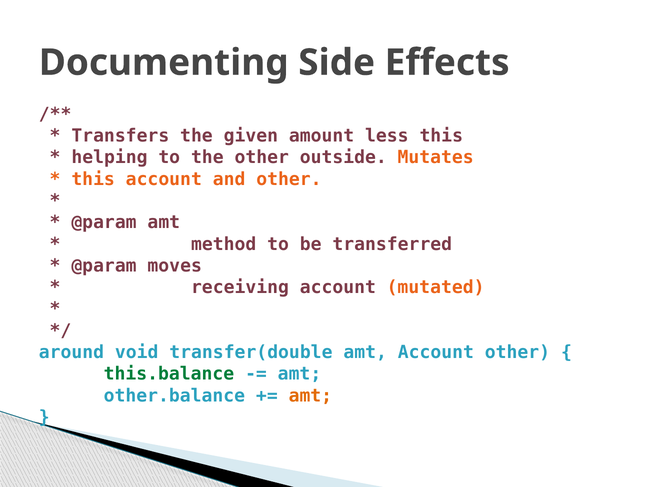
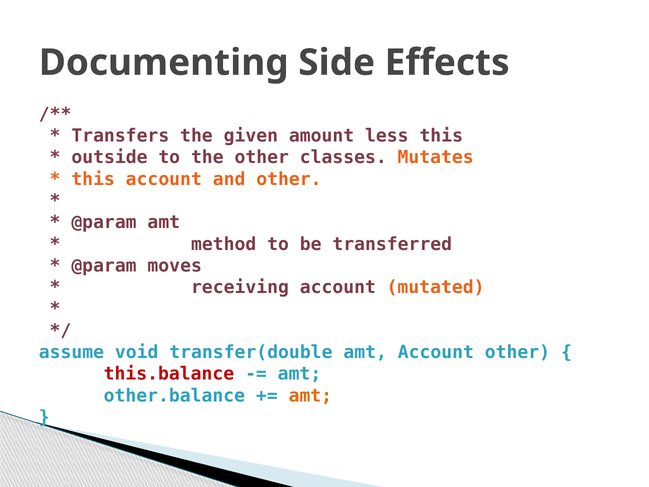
helping: helping -> outside (109, 157)
outside: outside -> classes (343, 157)
around: around -> assume (71, 352)
this.balance colour: green -> red (169, 374)
